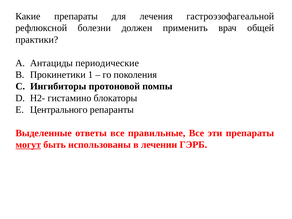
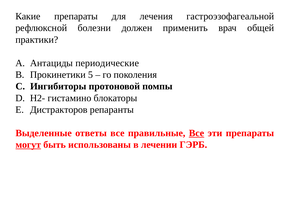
1: 1 -> 5 (91, 75)
Центрального: Центрального -> Дистракторов (59, 110)
Все underline: none -> present (196, 133)
